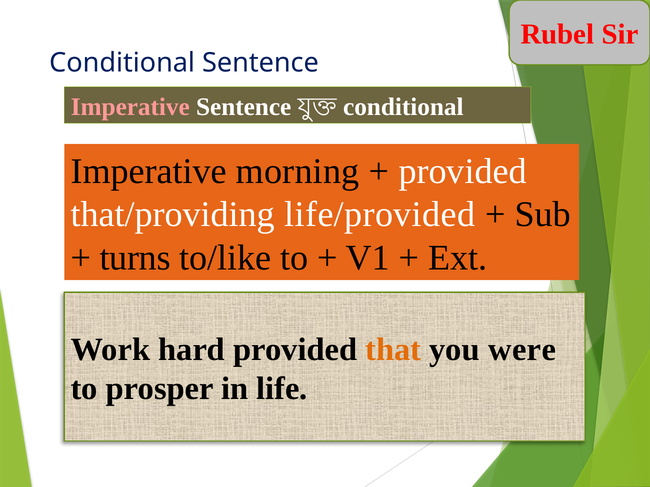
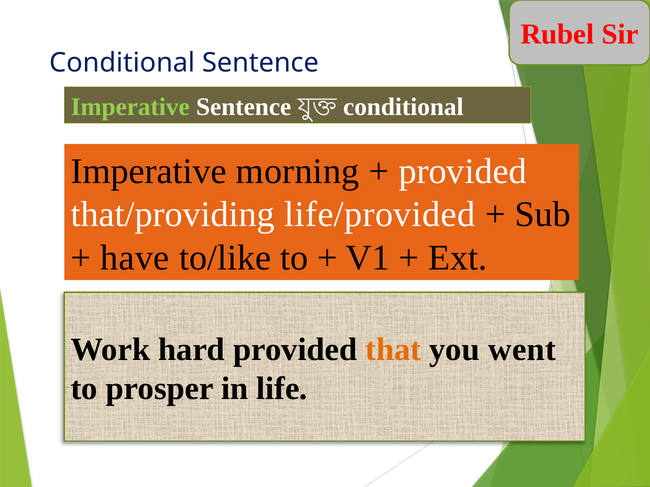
Imperative colour: pink -> light green (130, 107)
turns: turns -> have (135, 258)
were: were -> went (522, 350)
